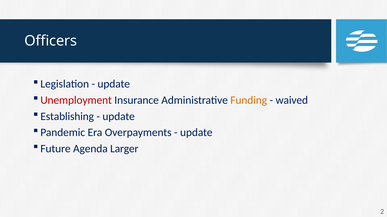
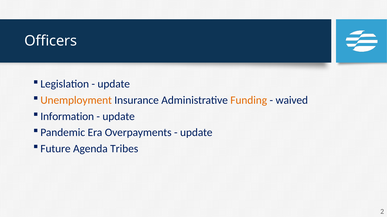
Unemployment colour: red -> orange (76, 100)
Establishing: Establishing -> Information (67, 117)
Larger: Larger -> Tribes (124, 149)
